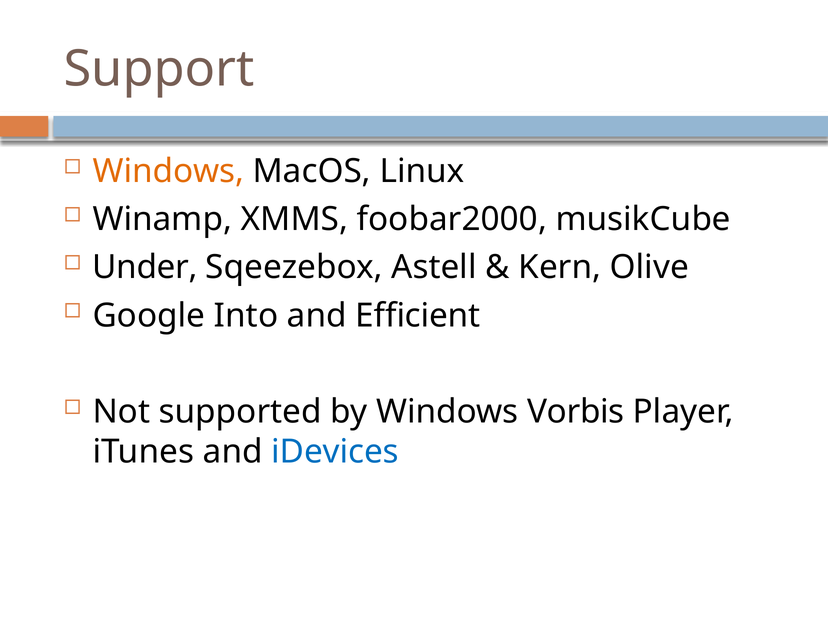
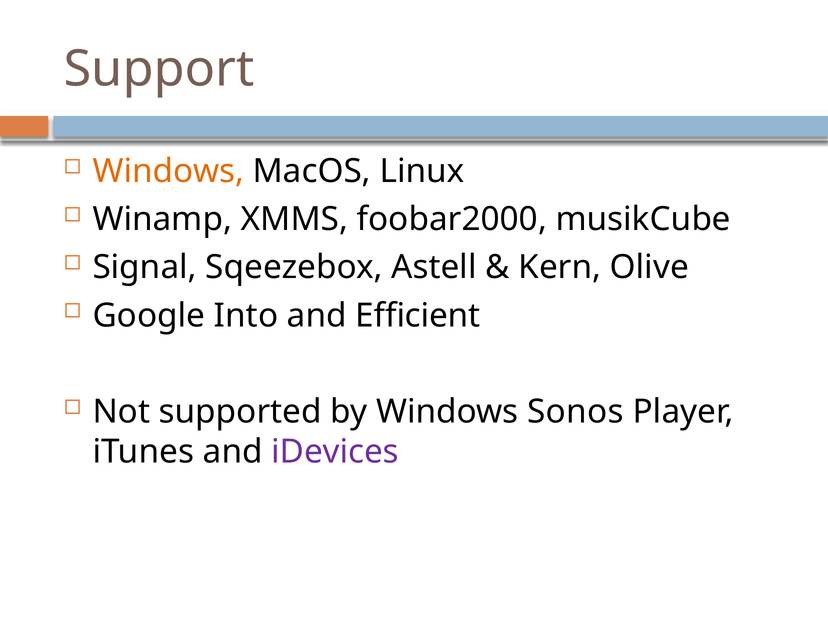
Under: Under -> Signal (145, 267)
Vorbis: Vorbis -> Sonos (575, 412)
iDevices colour: blue -> purple (335, 452)
